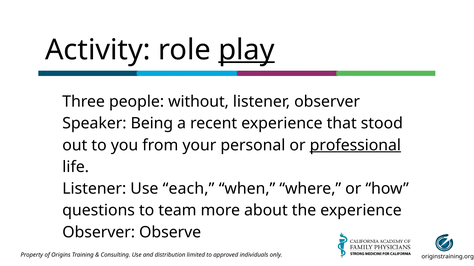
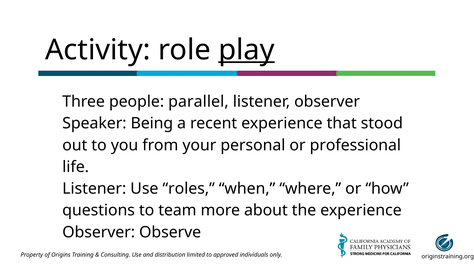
without: without -> parallel (198, 102)
professional underline: present -> none (355, 146)
each: each -> roles (189, 189)
